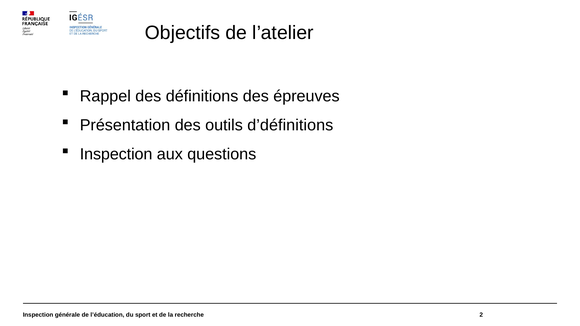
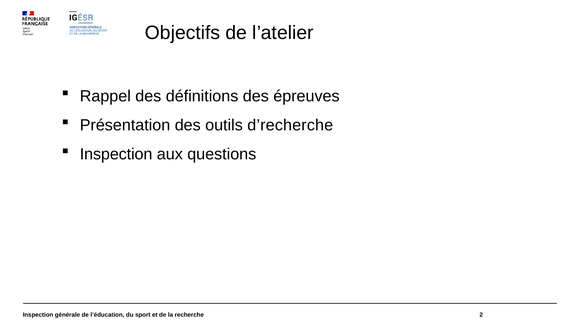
d’définitions: d’définitions -> d’recherche (290, 125)
